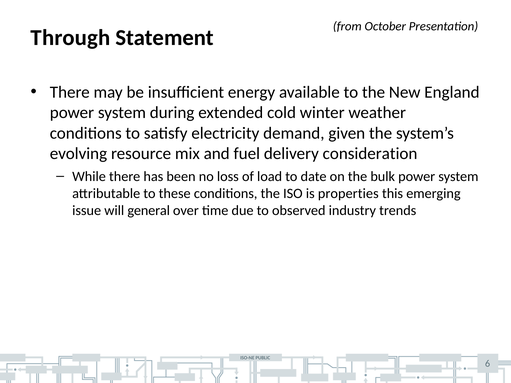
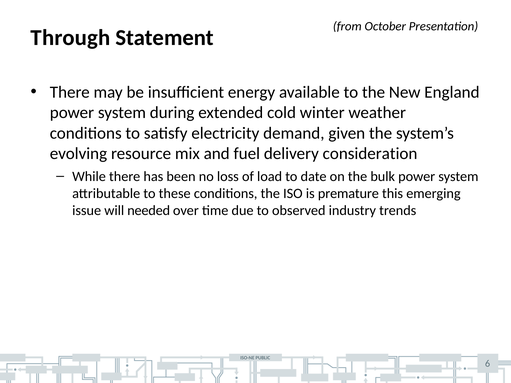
properties: properties -> premature (348, 194)
general: general -> needed (149, 211)
